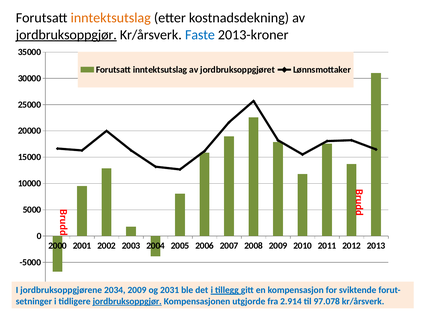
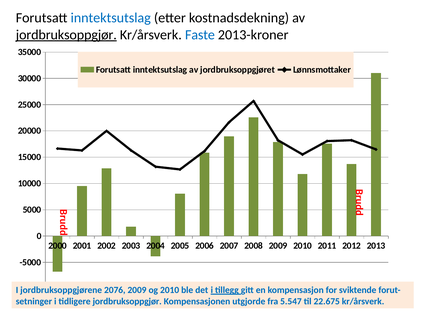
inntektsutslag colour: orange -> blue (111, 18)
2034: 2034 -> 2076 (115, 290)
og 2031: 2031 -> 2010 (170, 290)
jordbruksoppgjør underline: present -> none (127, 301)
2.914: 2.914 -> 5.547 (291, 301)
97.078: 97.078 -> 22.675 (327, 301)
